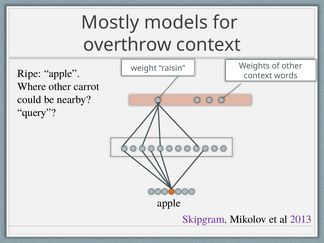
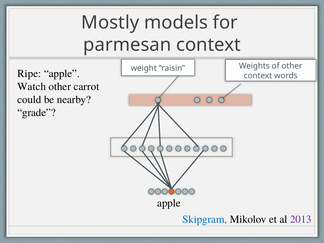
overthrow: overthrow -> parmesan (127, 45)
Where: Where -> Watch (32, 87)
query: query -> grade (37, 113)
Skipgram colour: purple -> blue (205, 219)
